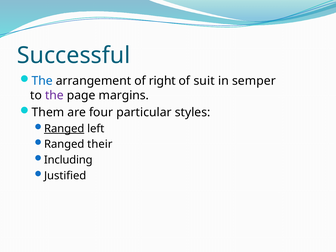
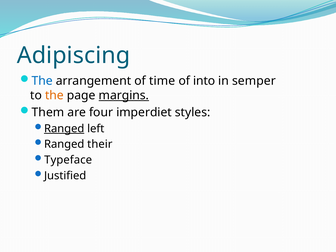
Successful: Successful -> Adipiscing (74, 55)
right: right -> time (162, 81)
suit: suit -> into (204, 81)
the colour: purple -> orange (54, 95)
margins underline: none -> present (124, 95)
particular: particular -> imperdiet (144, 112)
Including: Including -> Typeface (68, 160)
